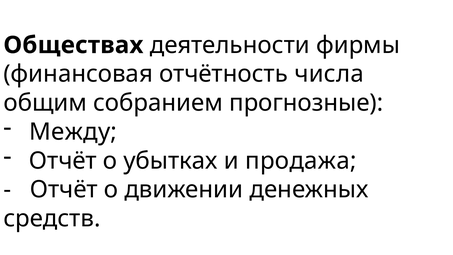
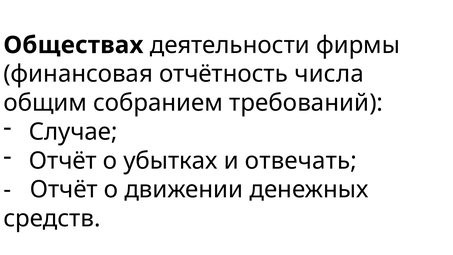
прогнозные: прогнозные -> требований (306, 103)
Между: Между -> Случае (73, 132)
продажа: продажа -> отвечать (301, 161)
